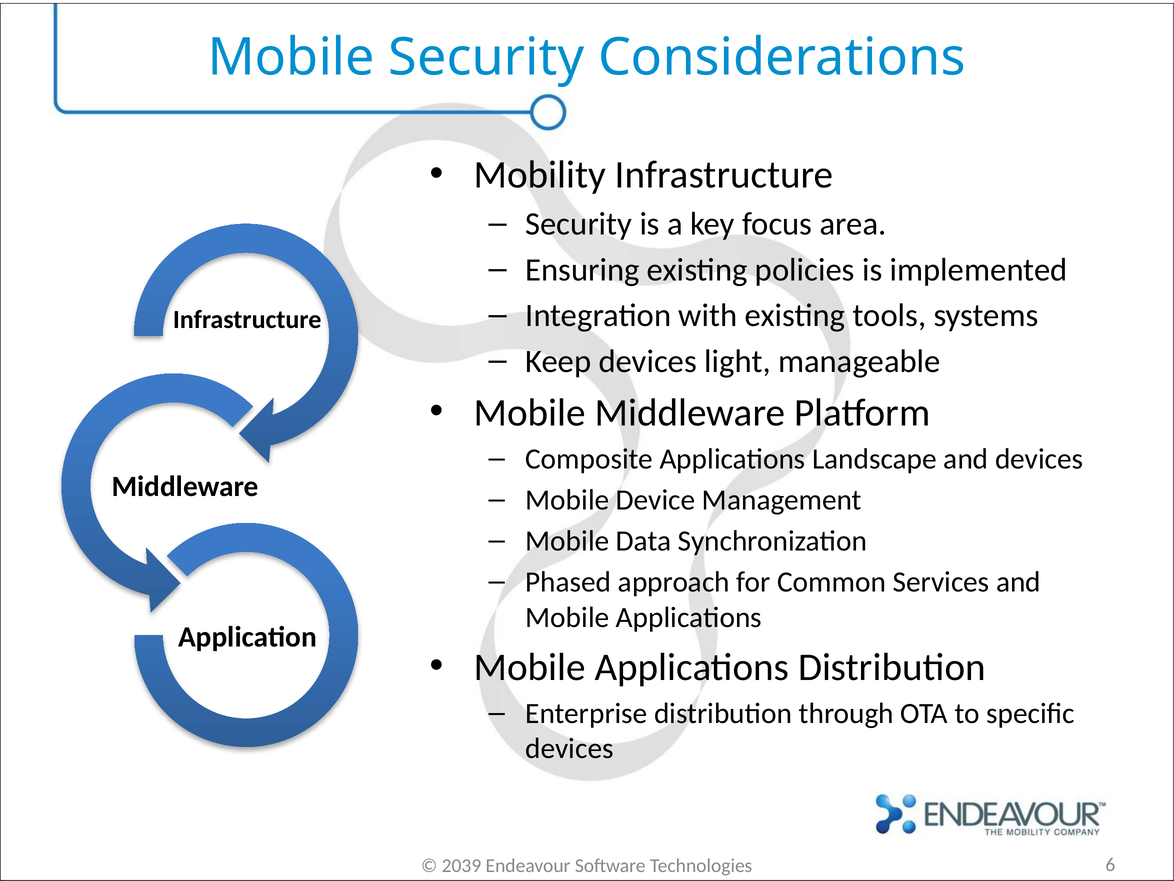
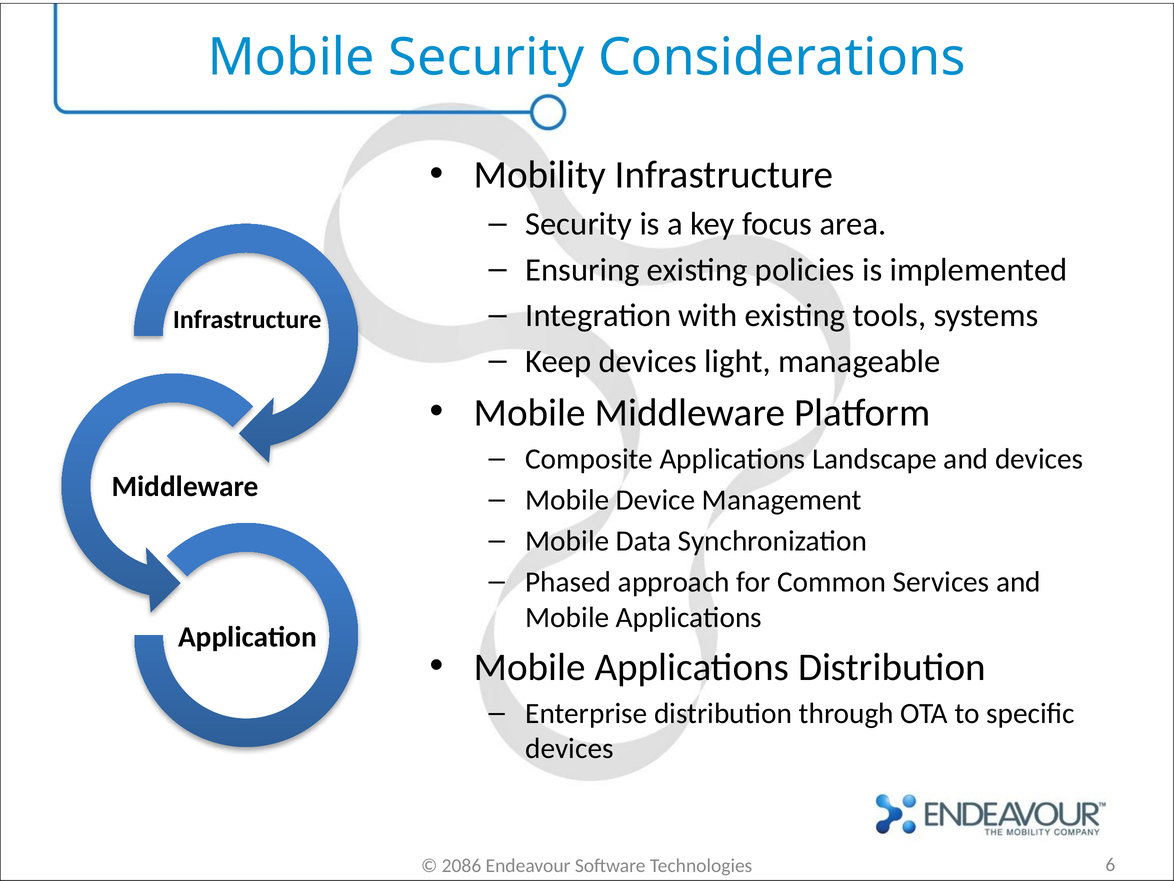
2039: 2039 -> 2086 (461, 865)
